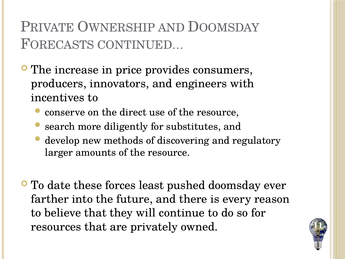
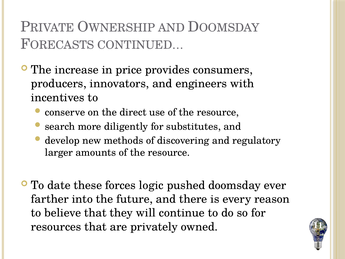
least: least -> logic (151, 185)
